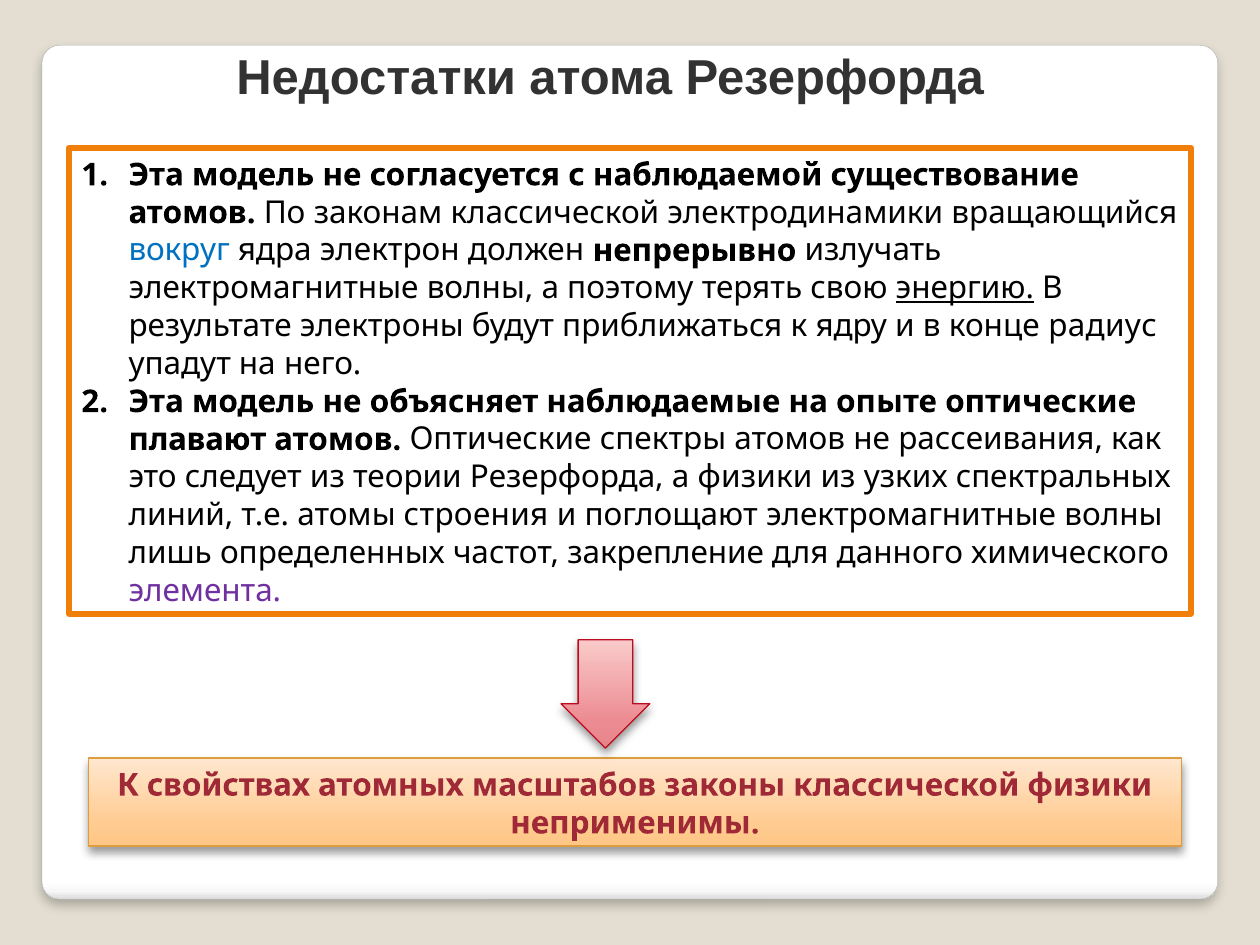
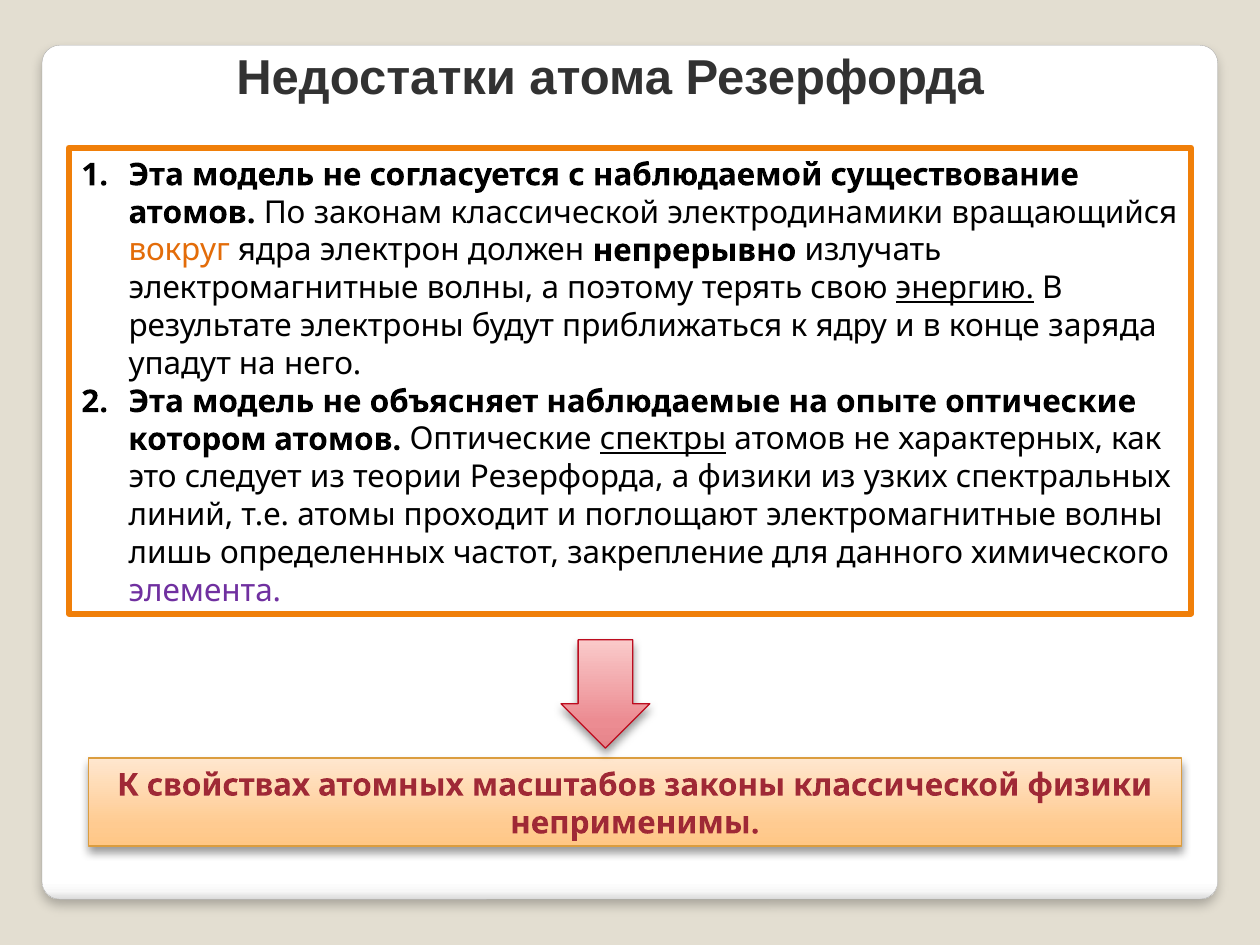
вокруг colour: blue -> orange (179, 251)
радиус: радиус -> заряда (1103, 326)
плавают: плавают -> котором (197, 440)
спектры underline: none -> present (663, 440)
рассеивания: рассеивания -> характерных (1001, 440)
строения: строения -> проходит (476, 515)
